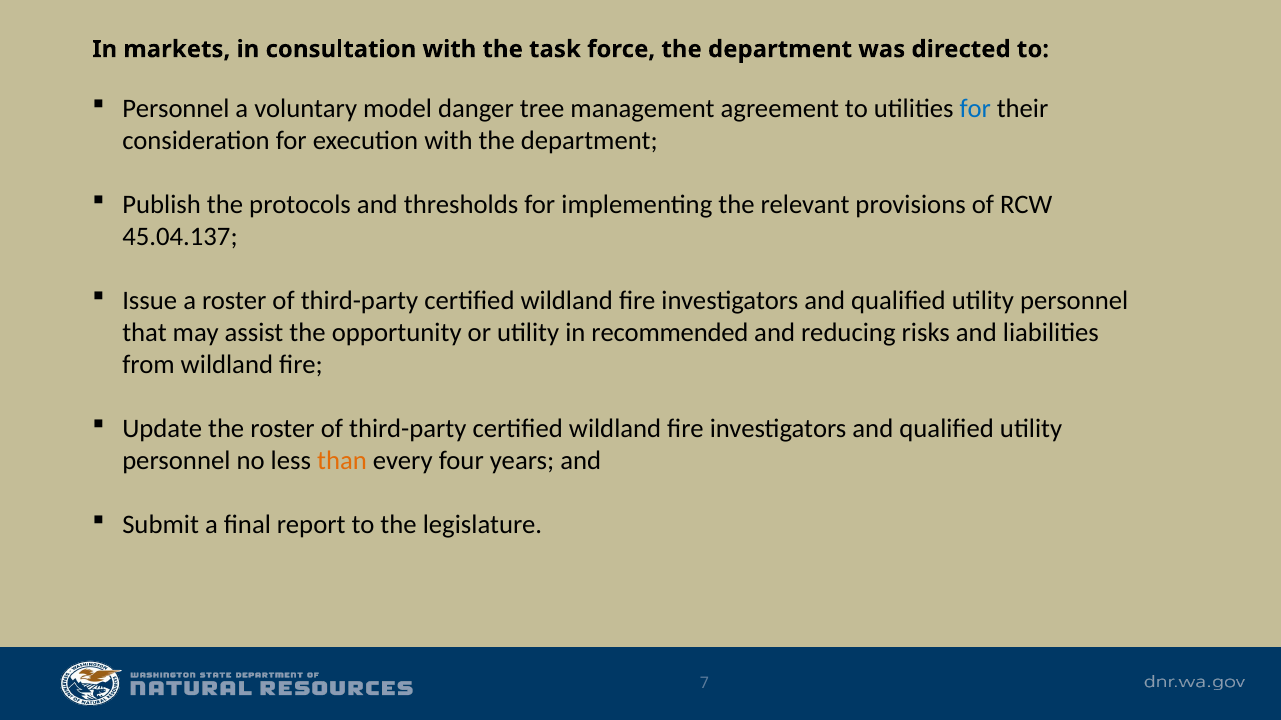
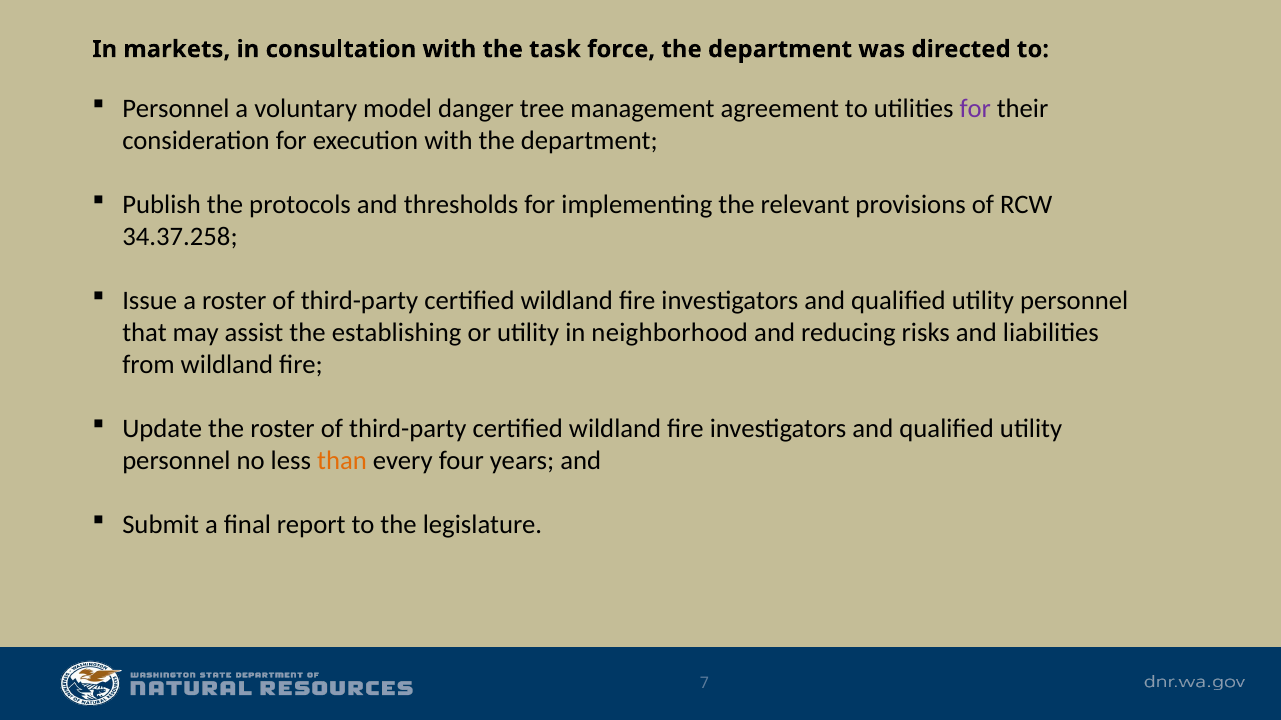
for colour: blue -> purple (975, 109)
45.04.137: 45.04.137 -> 34.37.258 (180, 237)
opportunity: opportunity -> establishing (397, 333)
recommended: recommended -> neighborhood (670, 333)
